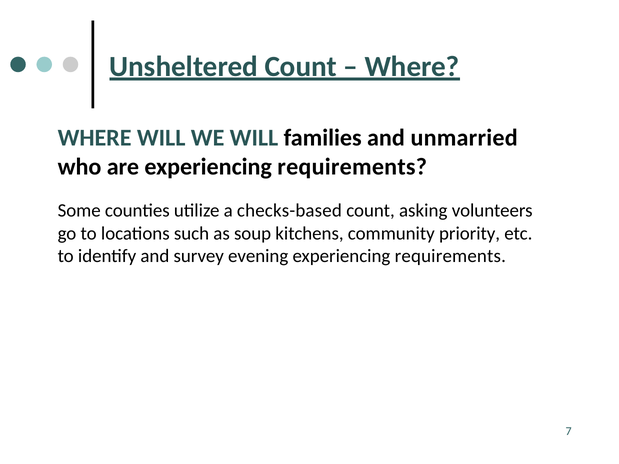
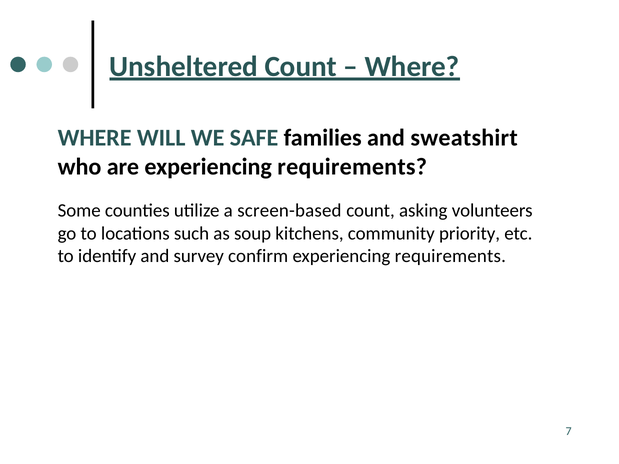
WE WILL: WILL -> SAFE (254, 138)
unmarried: unmarried -> sweatshirt (464, 138)
checks-based: checks-based -> screen-based (289, 211)
evening: evening -> confirm (258, 256)
